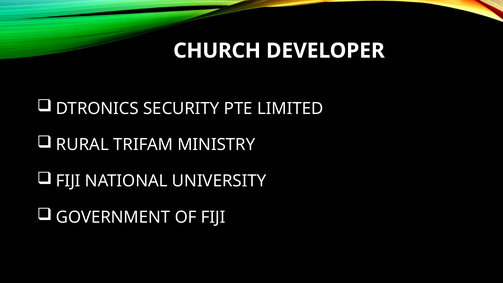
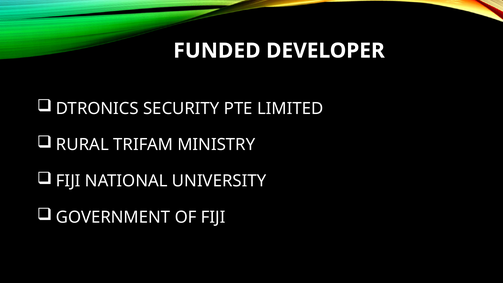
CHURCH: CHURCH -> FUNDED (217, 51)
